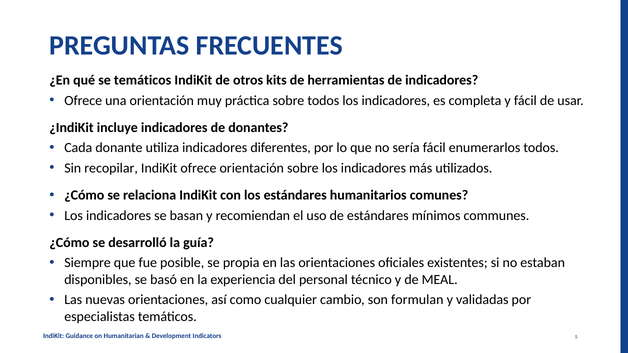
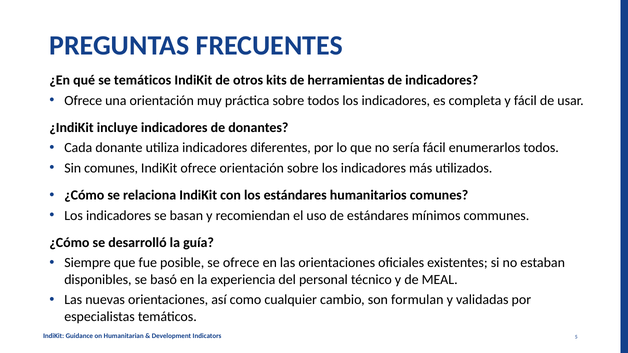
Sin recopilar: recopilar -> comunes (111, 168)
se propia: propia -> ofrece (241, 263)
